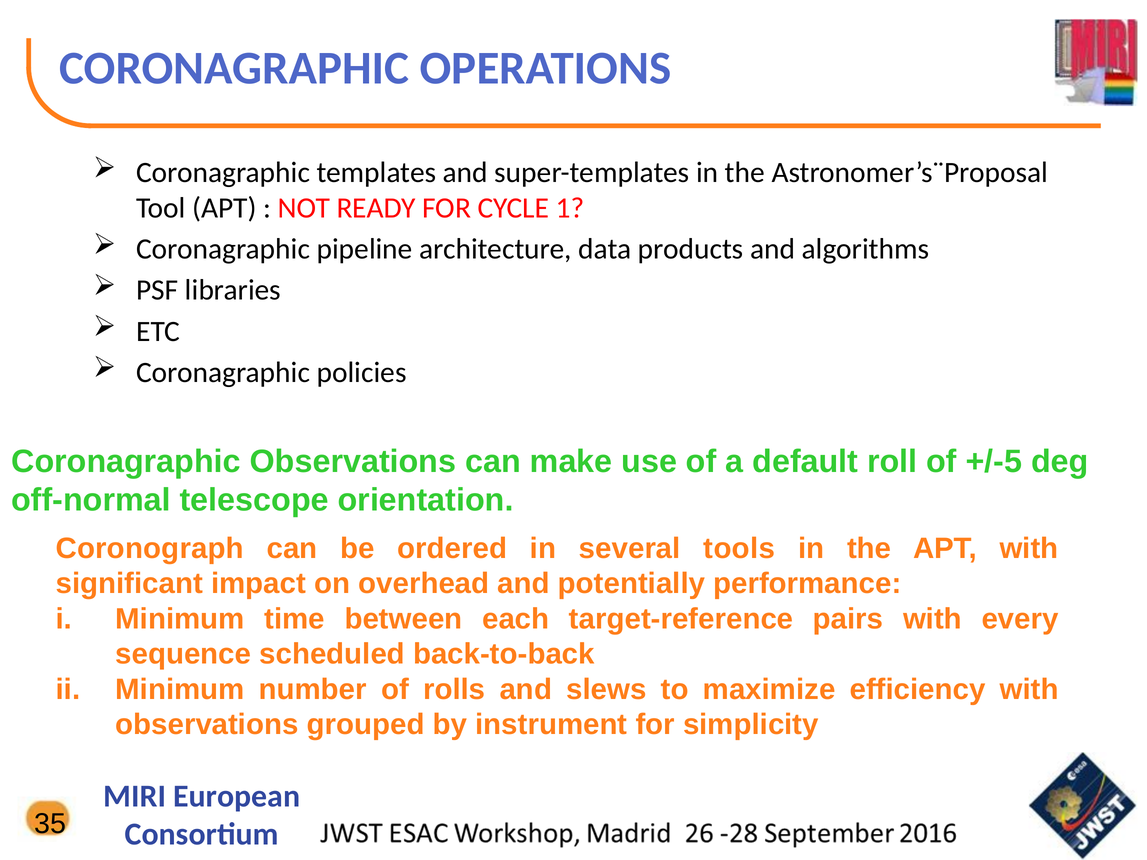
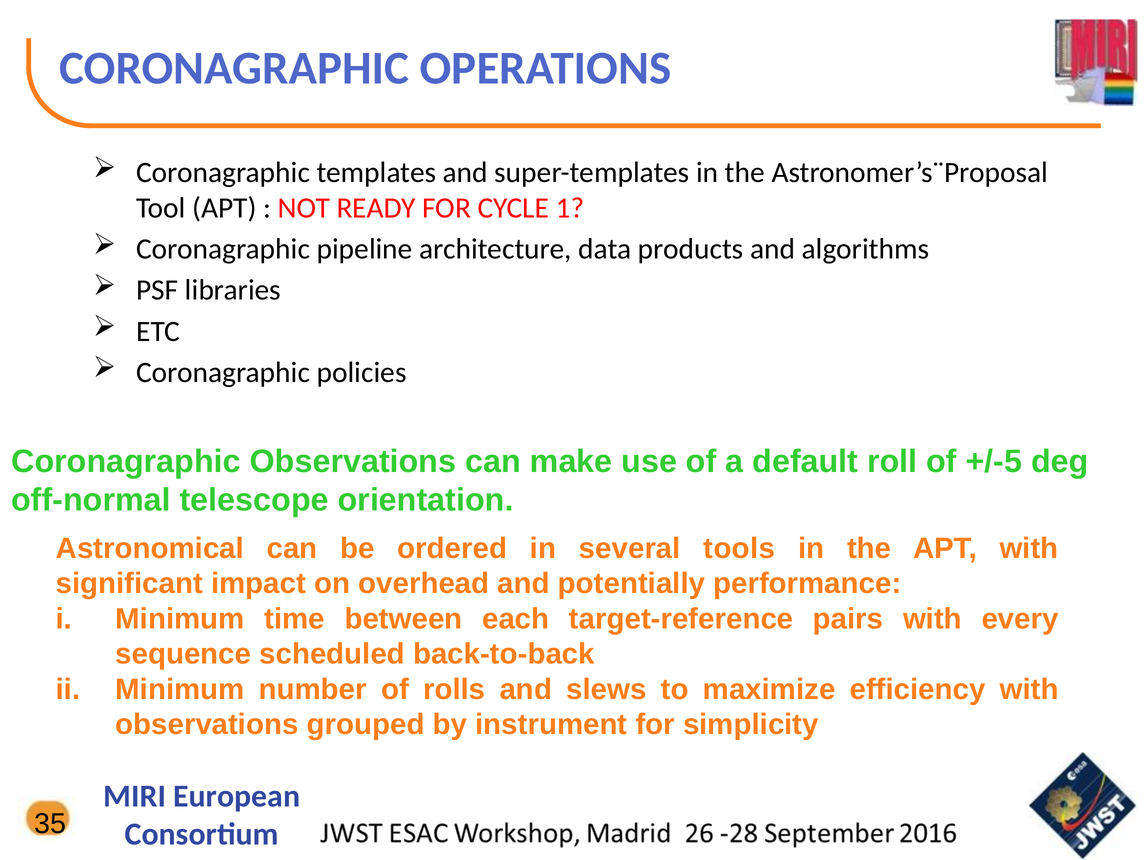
Coronograph: Coronograph -> Astronomical (150, 549)
